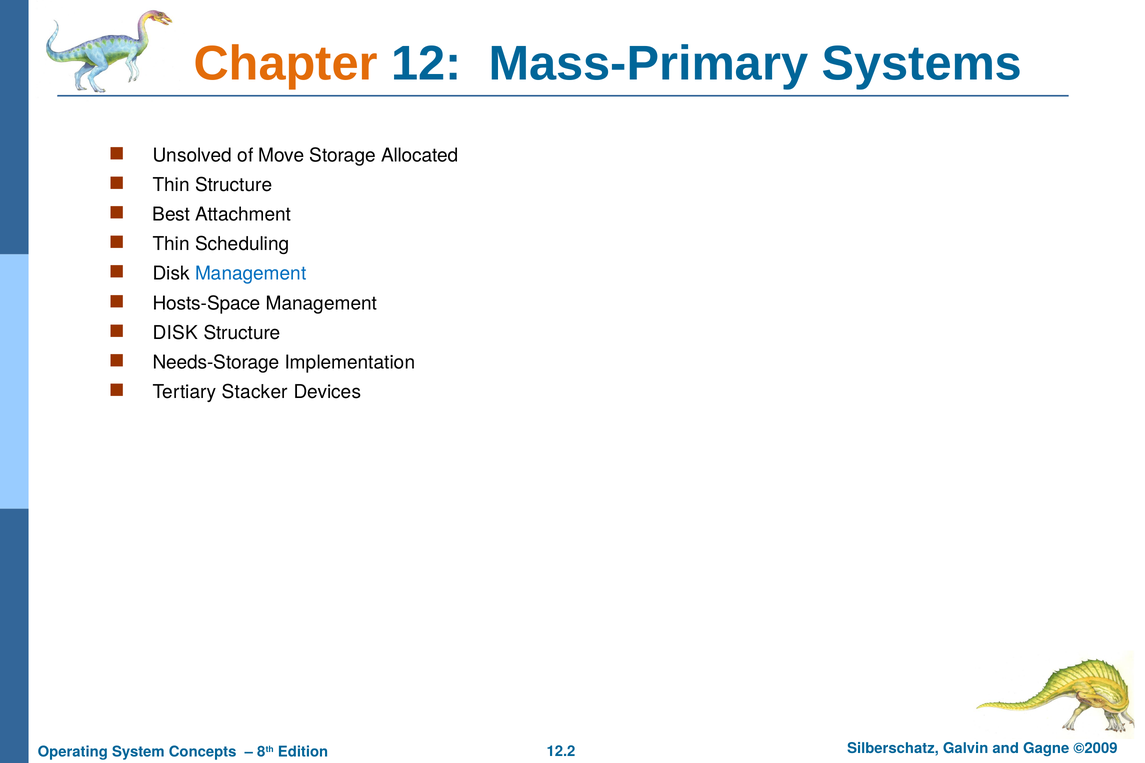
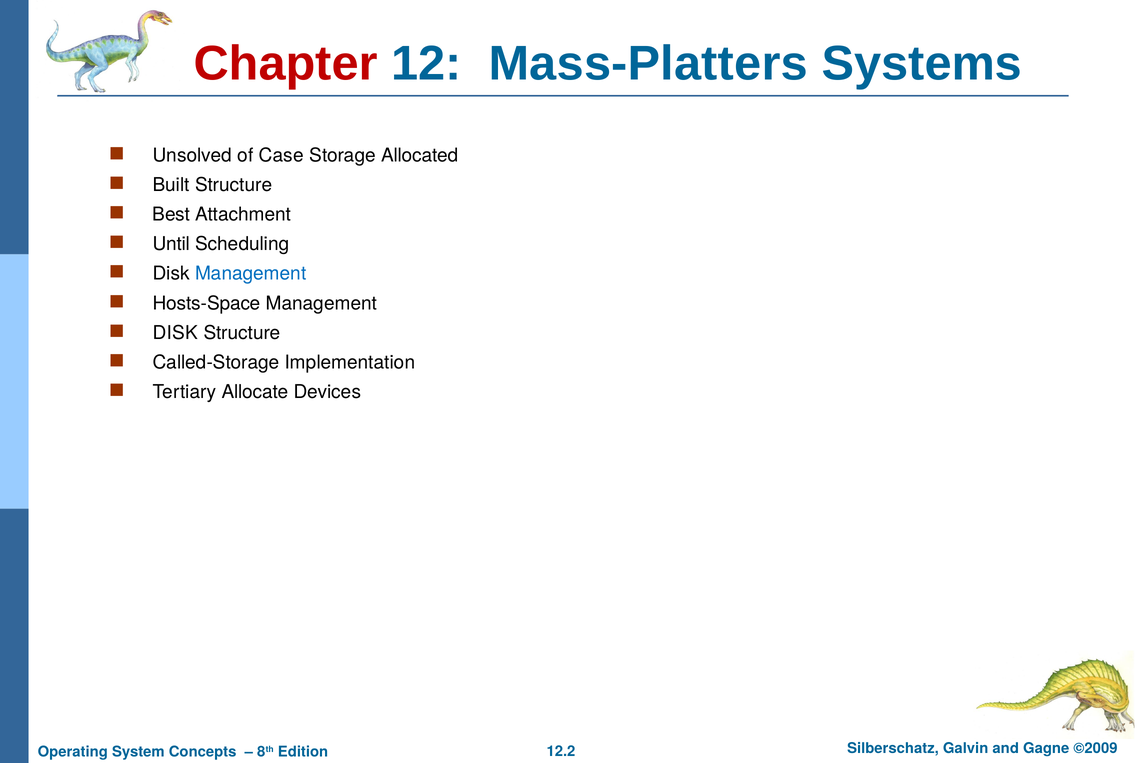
Chapter colour: orange -> red (286, 64)
Mass-Primary: Mass-Primary -> Mass-Platters (648, 64)
Move: Move -> Case (281, 156)
Thin: Thin -> Built (171, 185)
Thin: Thin -> Until (171, 244)
Needs-Storage: Needs-Storage -> Called-Storage (216, 363)
Stacker: Stacker -> Allocate (255, 392)
